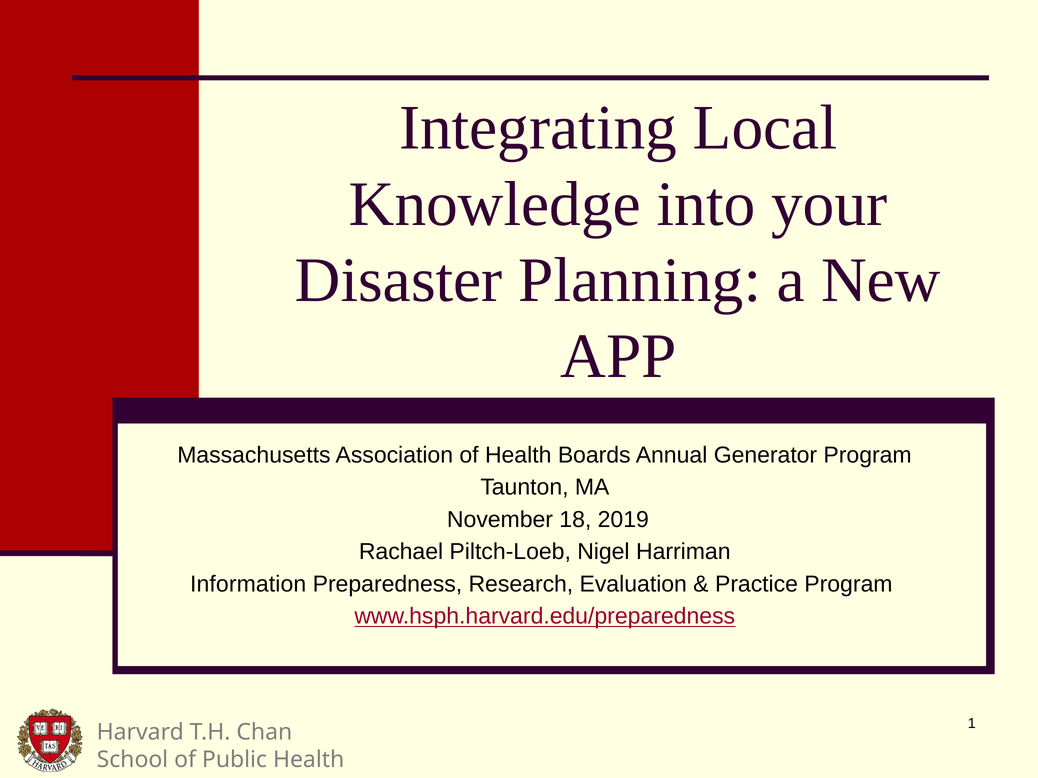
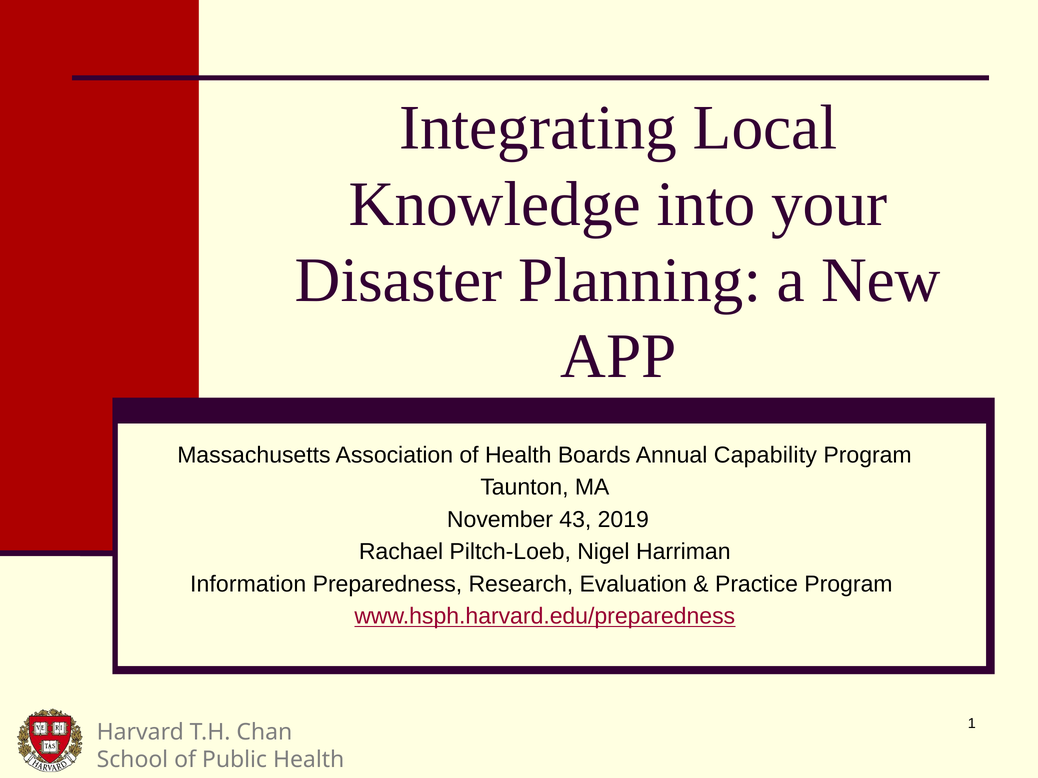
Generator: Generator -> Capability (765, 455)
18: 18 -> 43 (575, 520)
